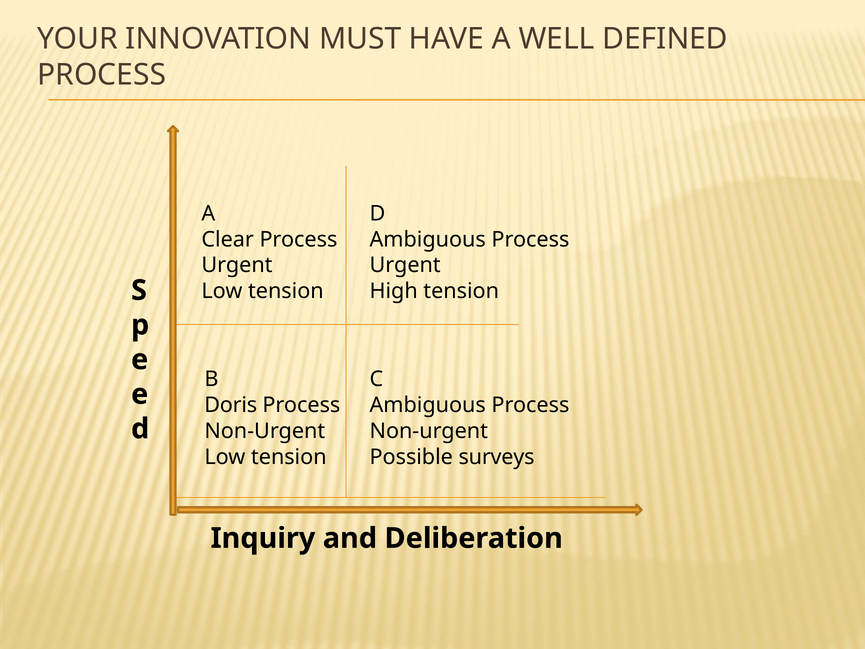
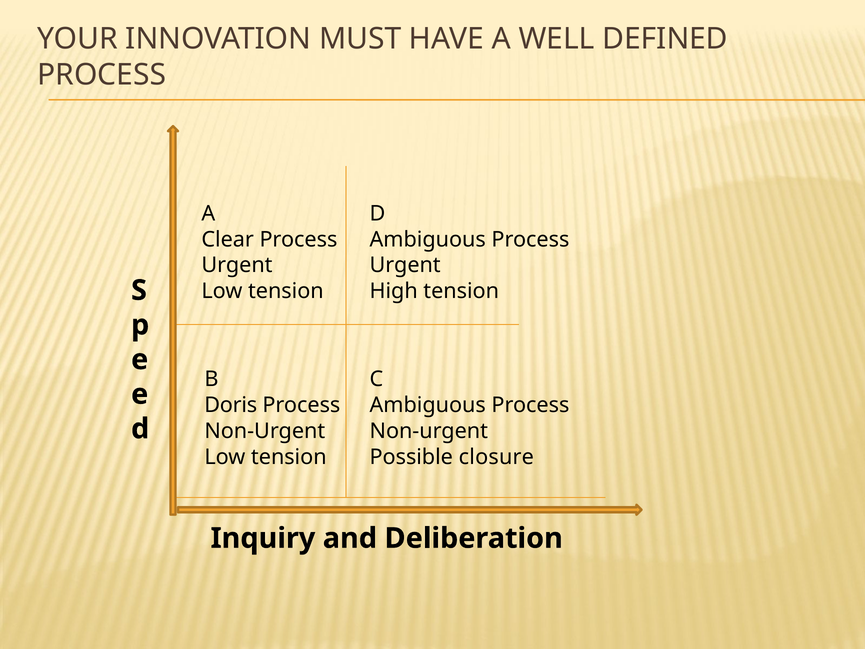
surveys: surveys -> closure (496, 457)
